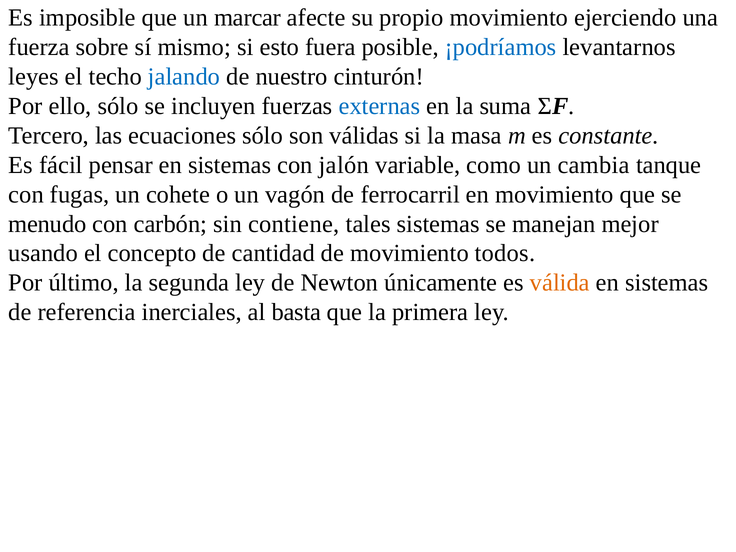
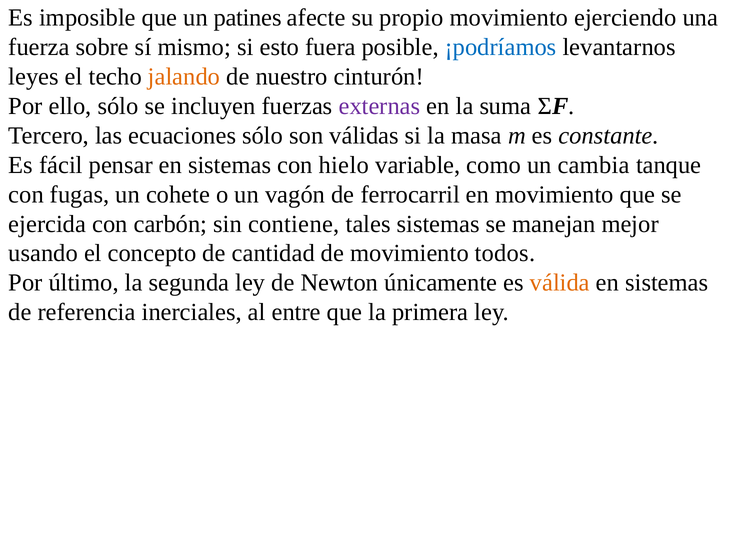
marcar: marcar -> patines (248, 18)
jalando colour: blue -> orange (184, 77)
externas colour: blue -> purple (379, 106)
jalón: jalón -> hielo (344, 165)
menudo: menudo -> ejercida (47, 224)
basta: basta -> entre (296, 312)
